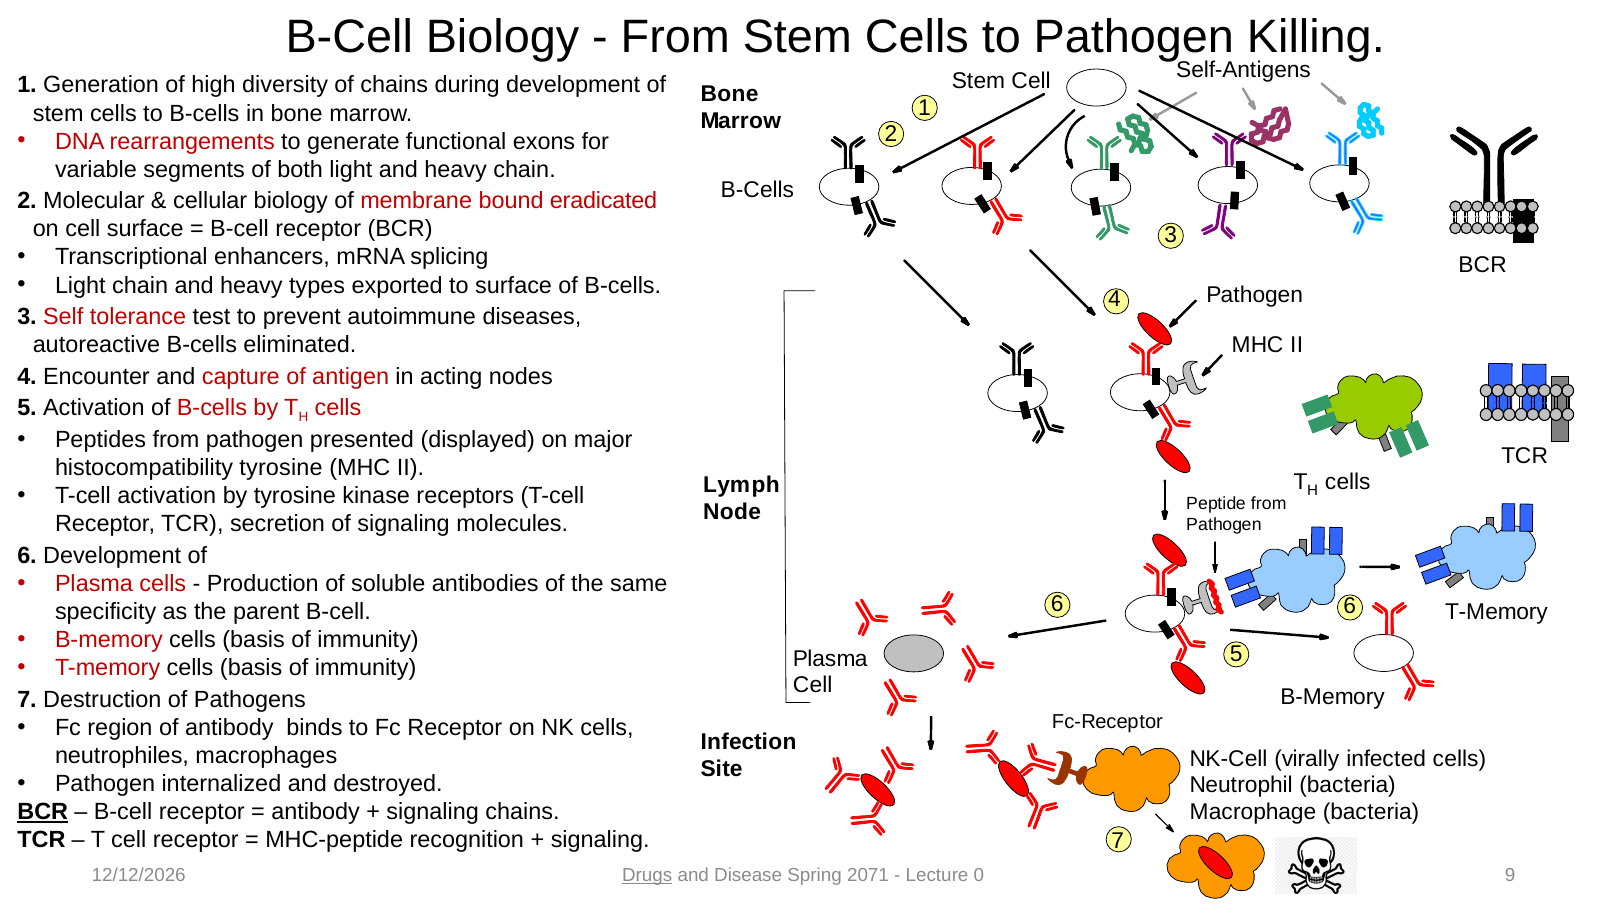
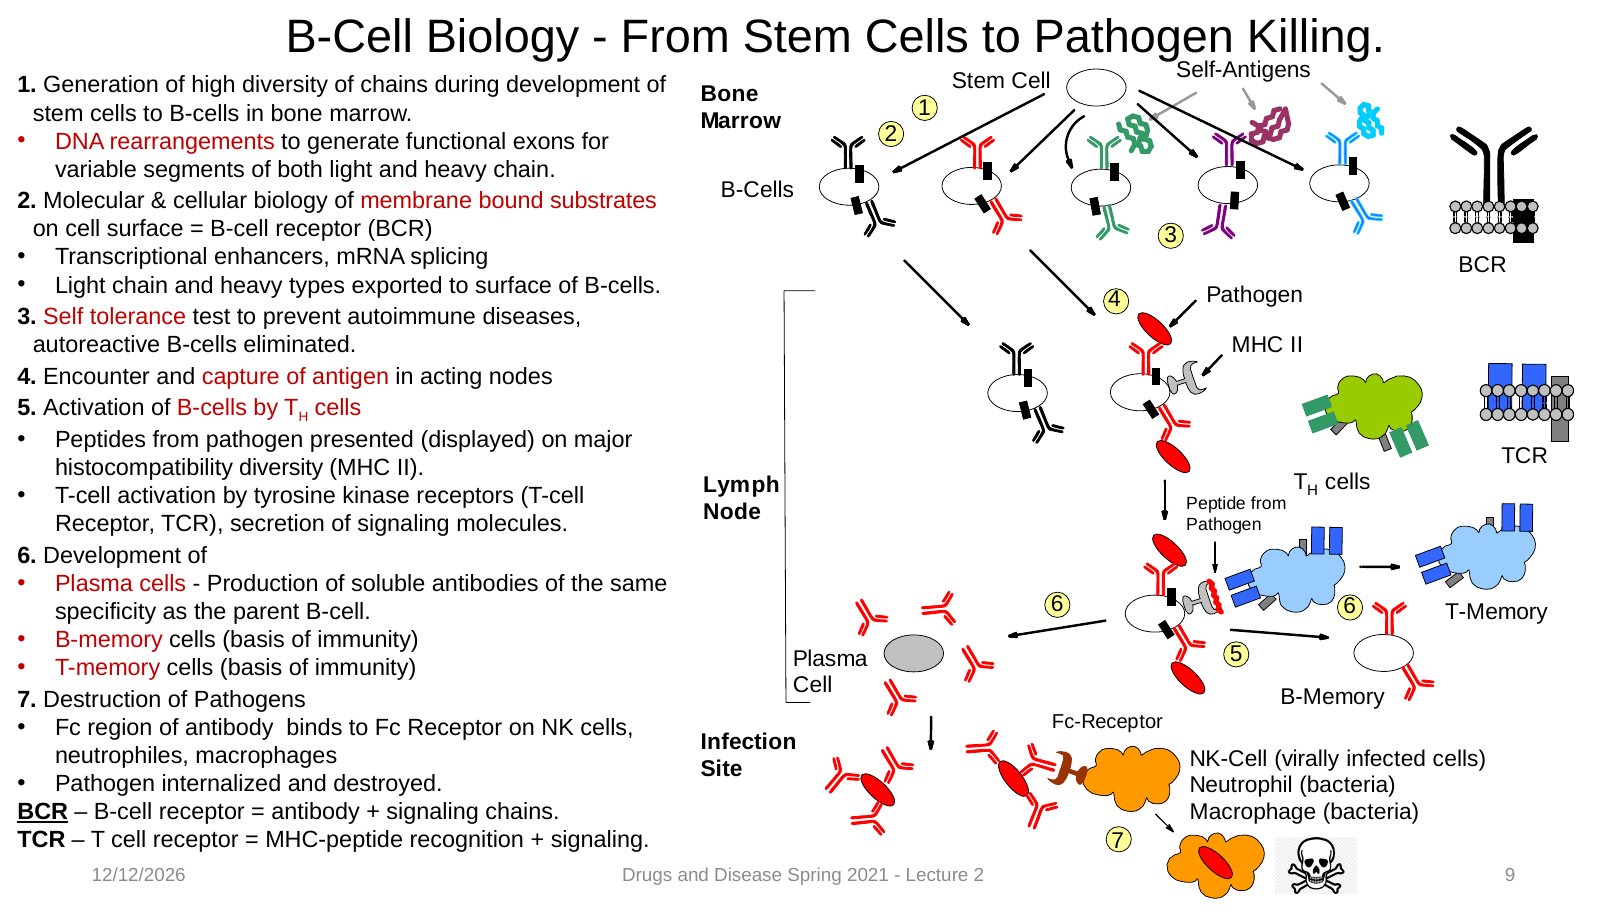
eradicated: eradicated -> substrates (604, 201)
histocompatibility tyrosine: tyrosine -> diversity (281, 468)
Drugs underline: present -> none (647, 875)
2071: 2071 -> 2021 (868, 875)
Lecture 0: 0 -> 2 (979, 875)
